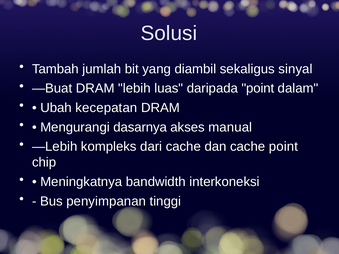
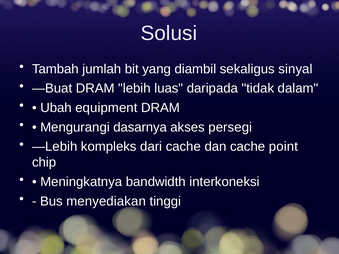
daripada point: point -> tidak (258, 88)
kecepatan: kecepatan -> equipment (106, 108)
manual: manual -> persegi (230, 127)
penyimpanan: penyimpanan -> menyediakan (106, 201)
